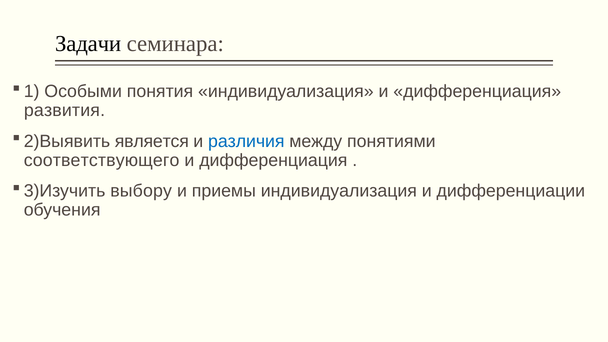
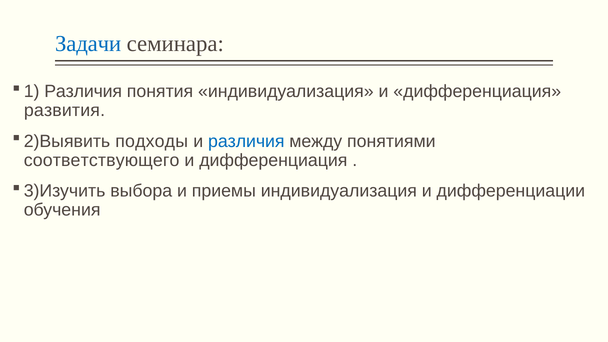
Задачи colour: black -> blue (88, 44)
Особыми: Особыми -> Различия (83, 92)
является: является -> подходы (152, 141)
выбору: выбору -> выбора (141, 191)
